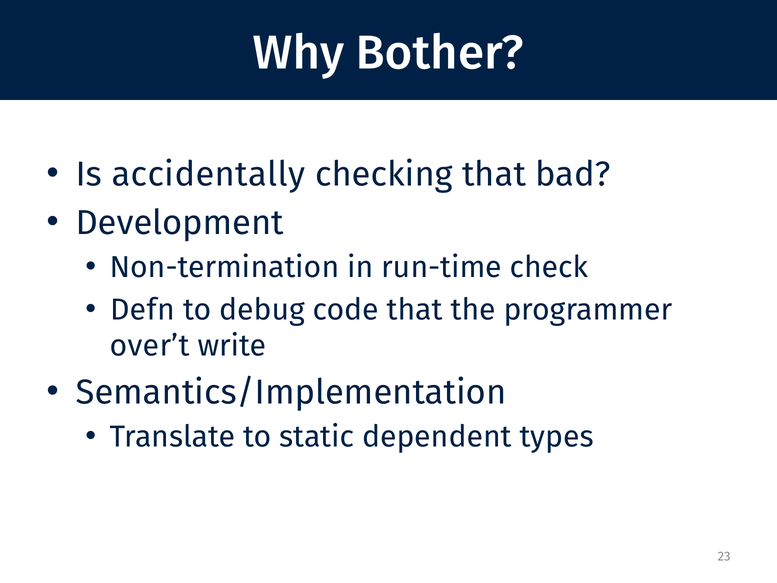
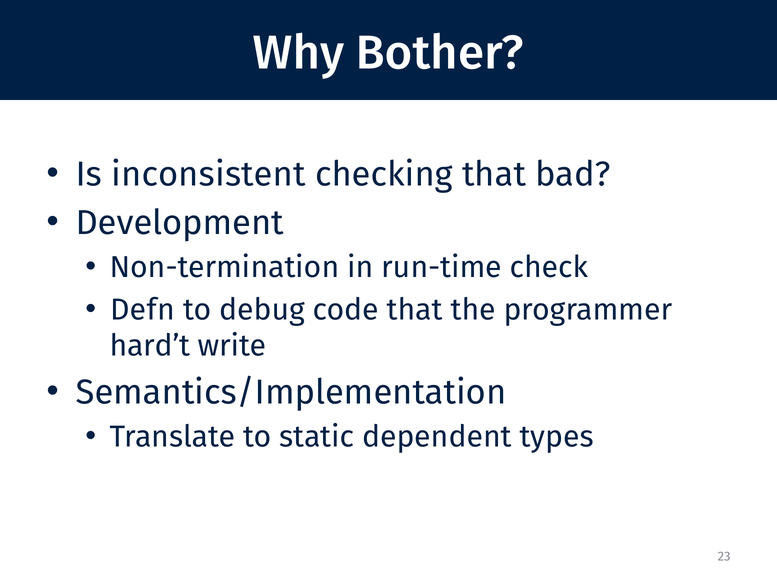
accidentally: accidentally -> inconsistent (209, 174)
over’t: over’t -> hard’t (150, 346)
